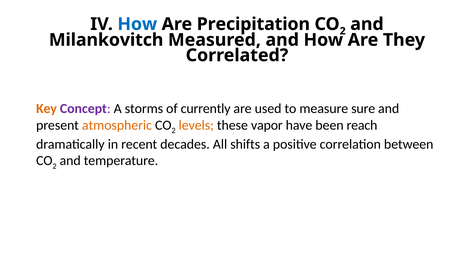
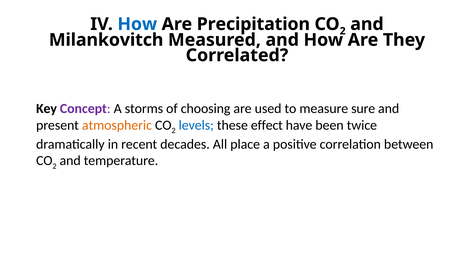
Key colour: orange -> black (47, 108)
currently: currently -> choosing (206, 108)
levels colour: orange -> blue (196, 125)
vapor: vapor -> effect (267, 125)
reach: reach -> twice (362, 125)
shifts: shifts -> place (245, 144)
